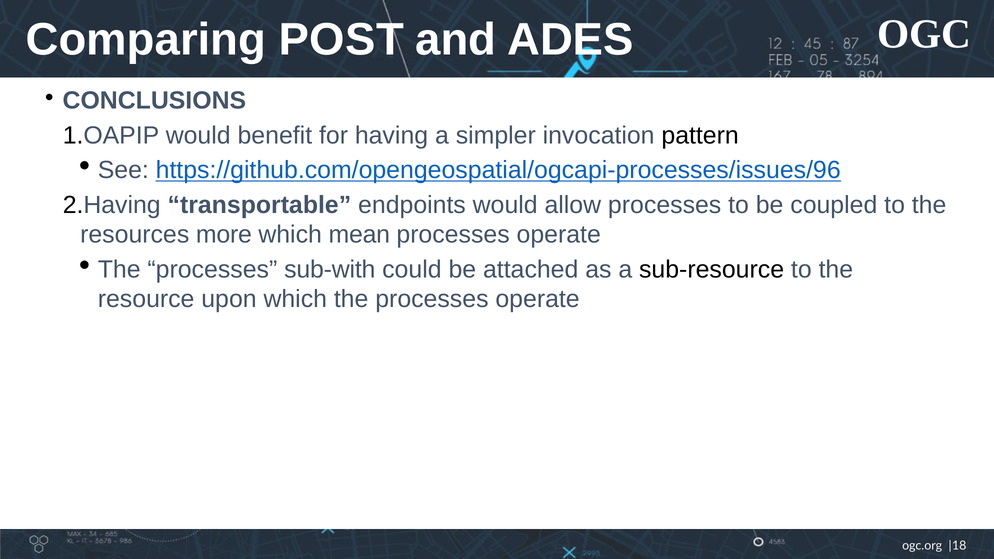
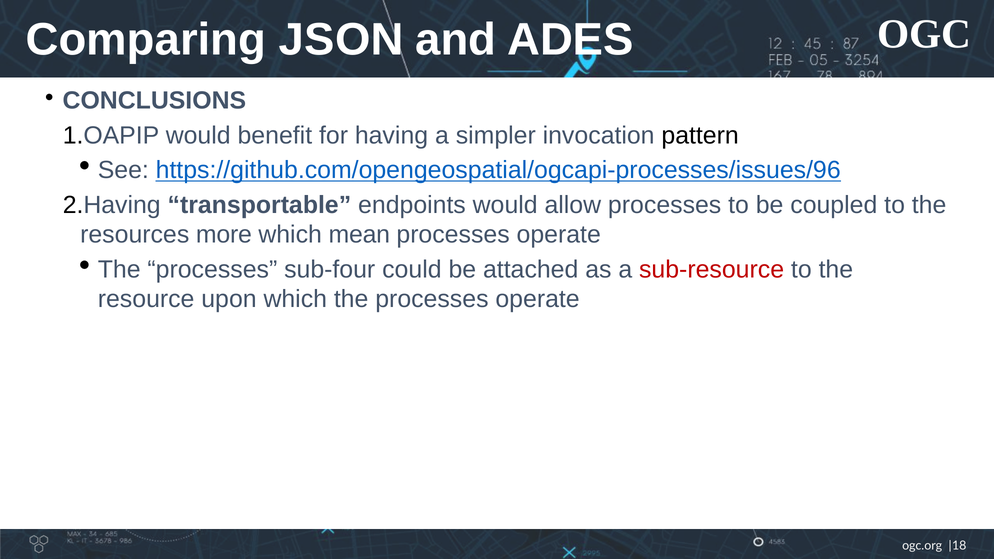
POST: POST -> JSON (341, 40)
sub-with: sub-with -> sub-four (330, 270)
sub-resource colour: black -> red (712, 270)
